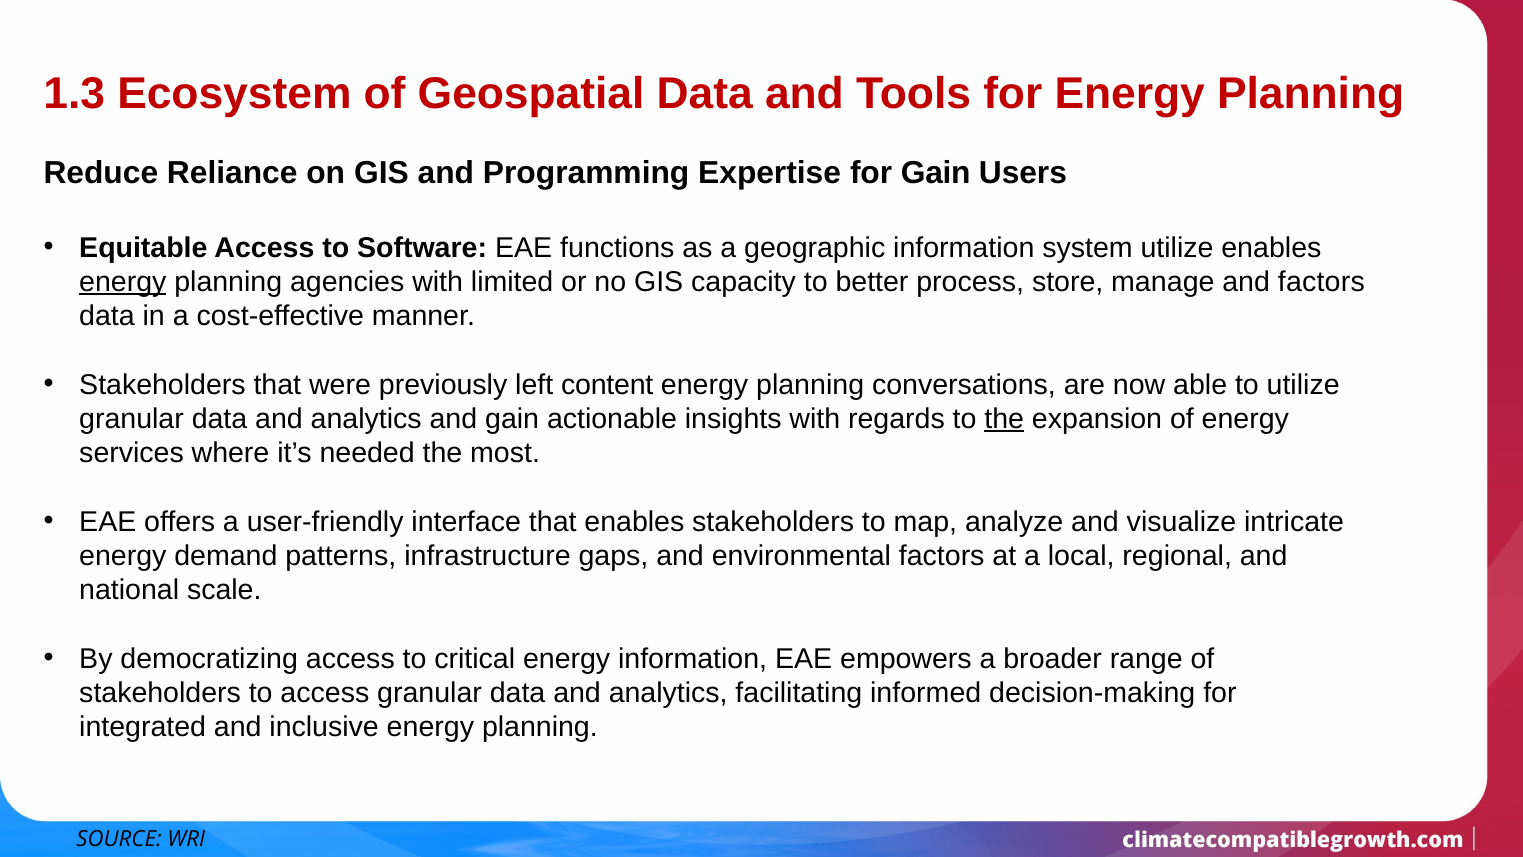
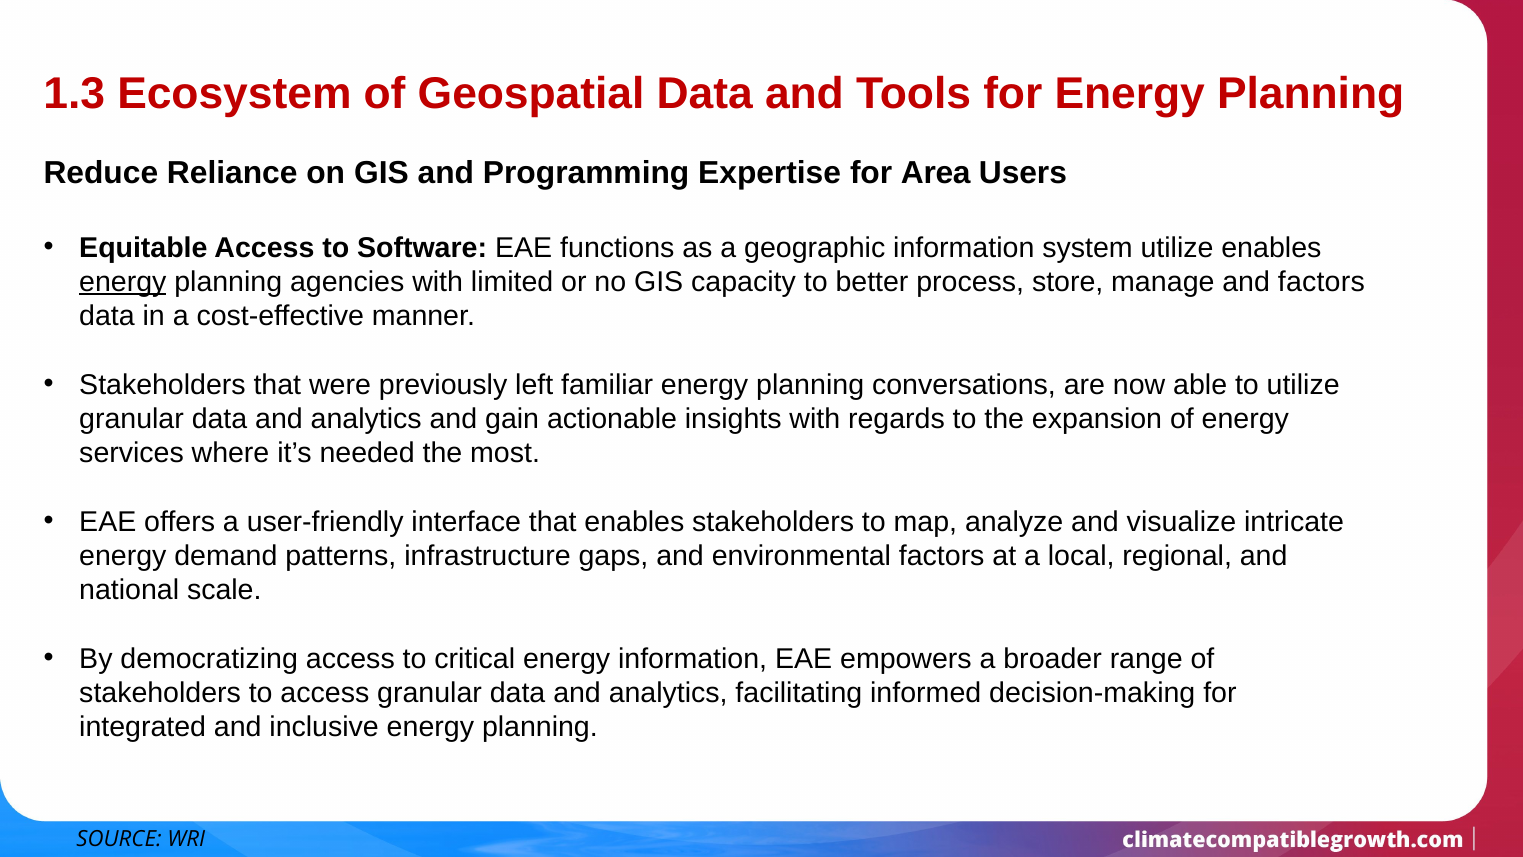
for Gain: Gain -> Area (936, 173)
content: content -> familiar (607, 385)
the underline: present -> none (1004, 419)
